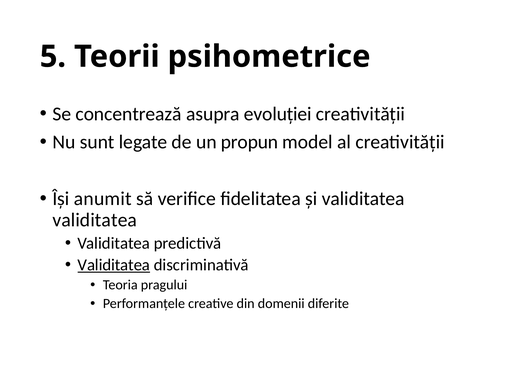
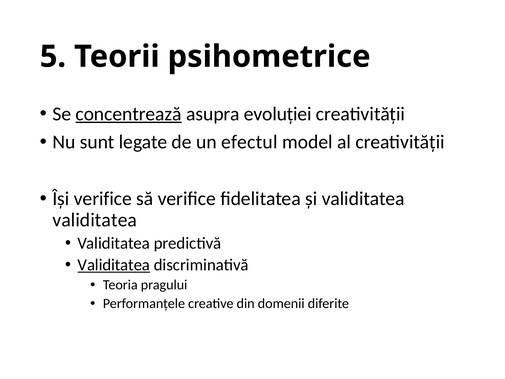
concentrează underline: none -> present (129, 114)
propun: propun -> efectul (249, 142)
Își anumit: anumit -> verifice (103, 199)
